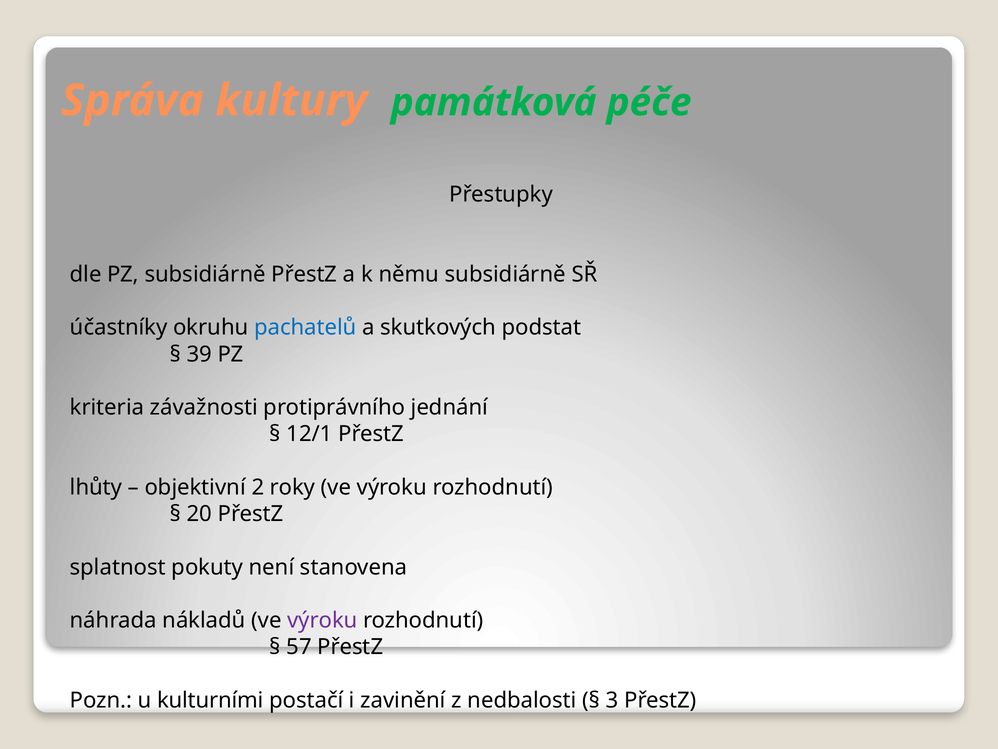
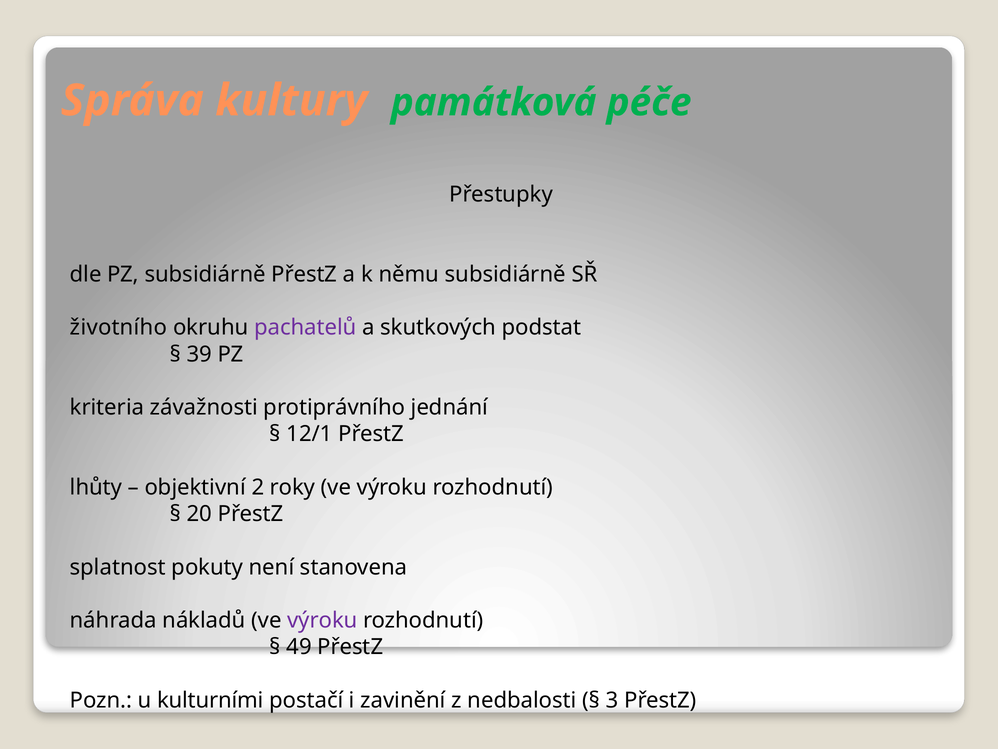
účastníky: účastníky -> životního (119, 327)
pachatelů colour: blue -> purple (305, 327)
57: 57 -> 49 (299, 647)
